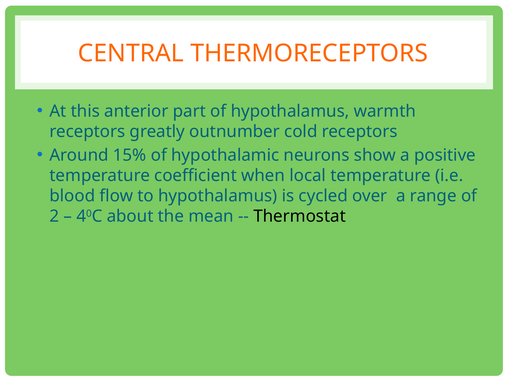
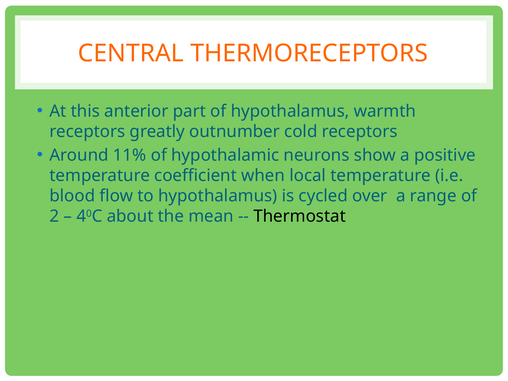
15%: 15% -> 11% (130, 155)
